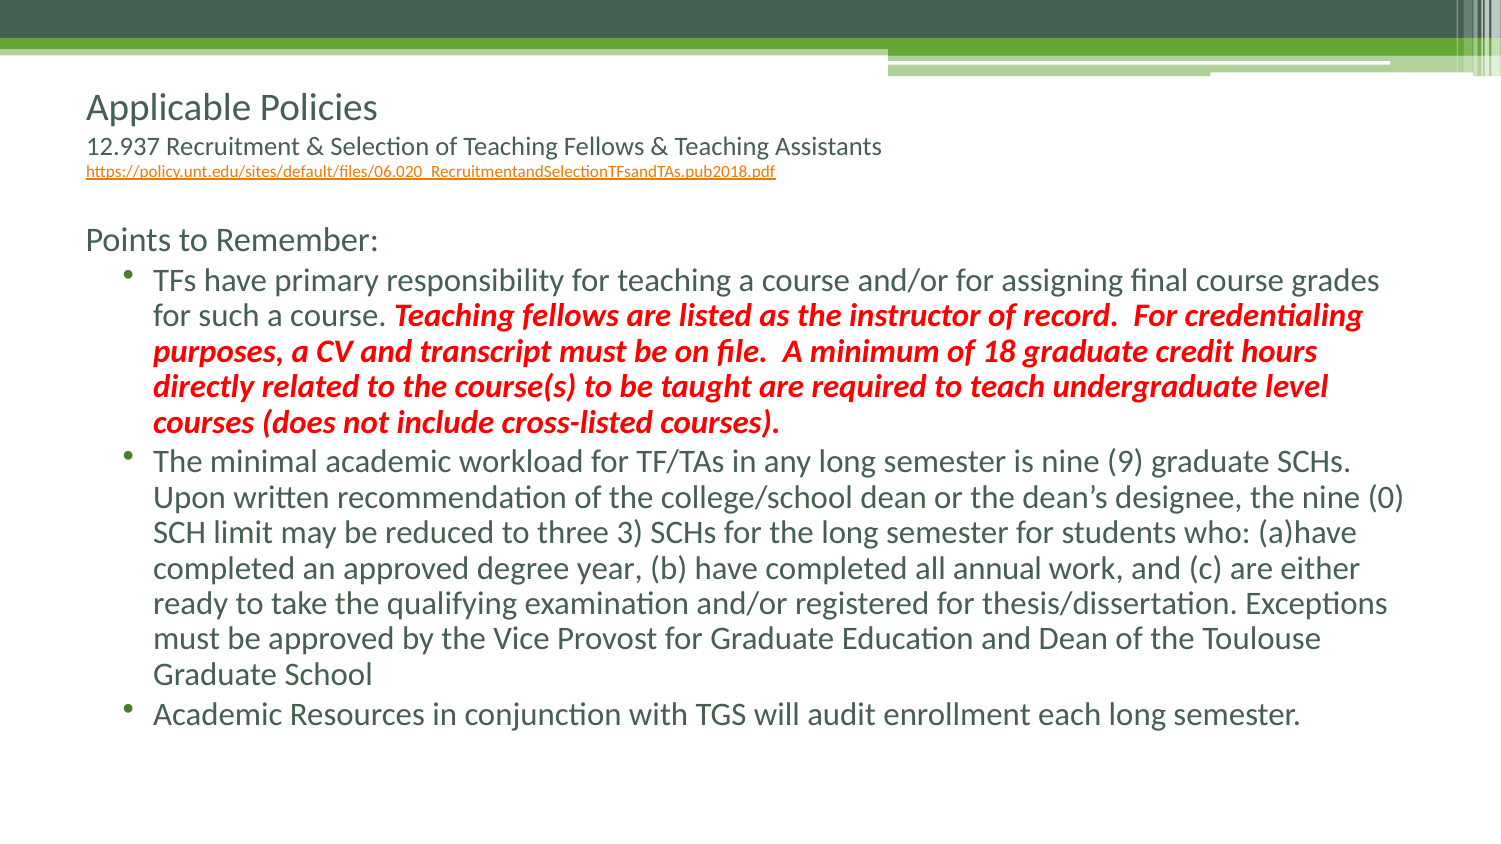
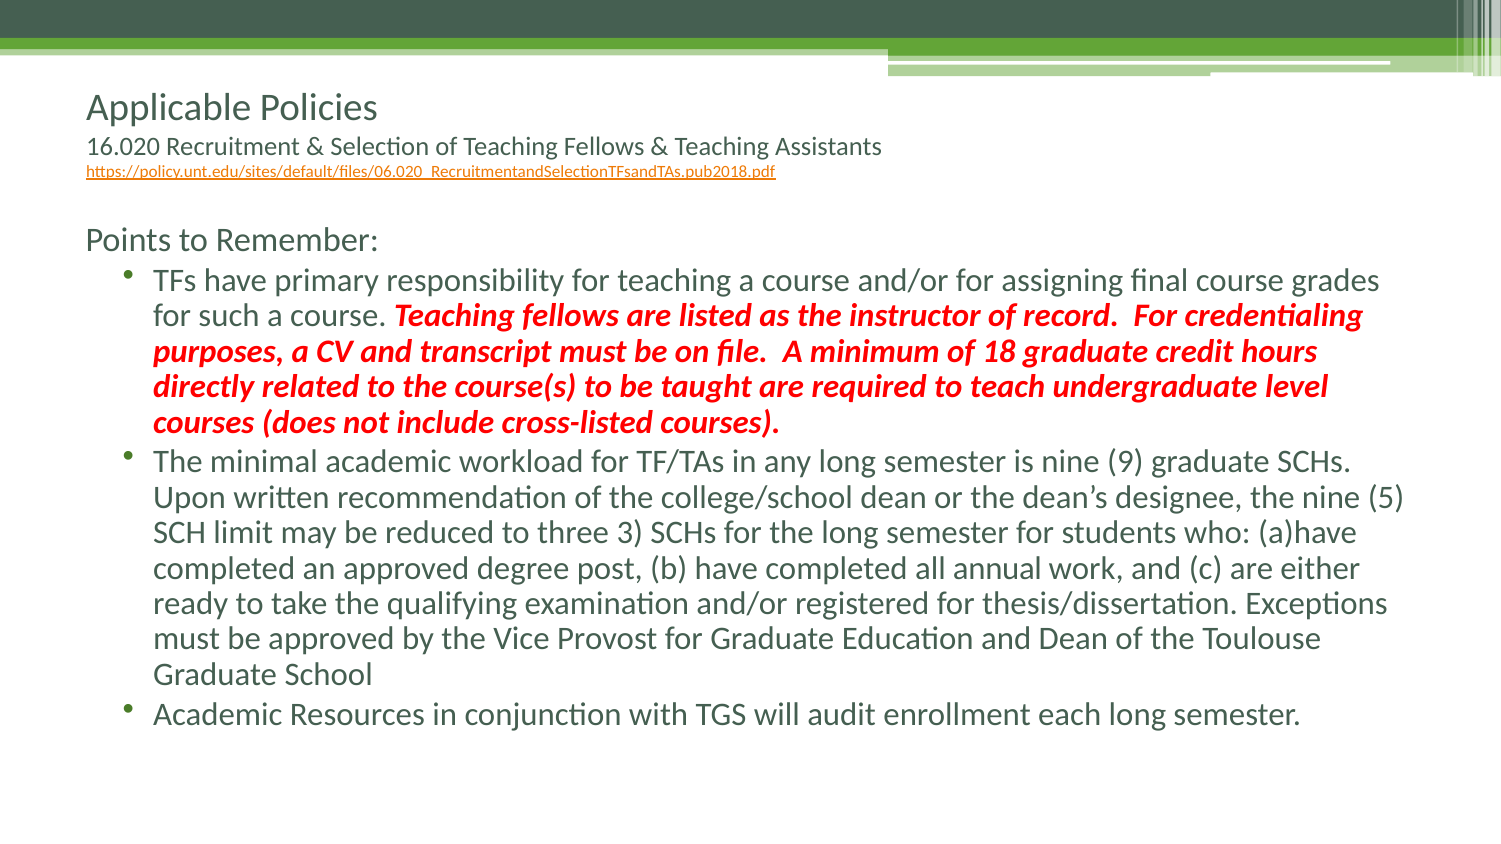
12.937: 12.937 -> 16.020 (123, 146)
0: 0 -> 5 (1386, 498)
year: year -> post (610, 568)
